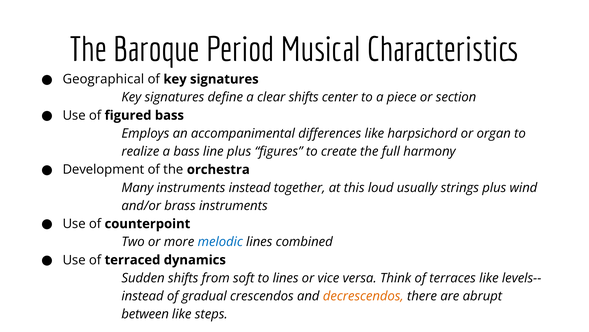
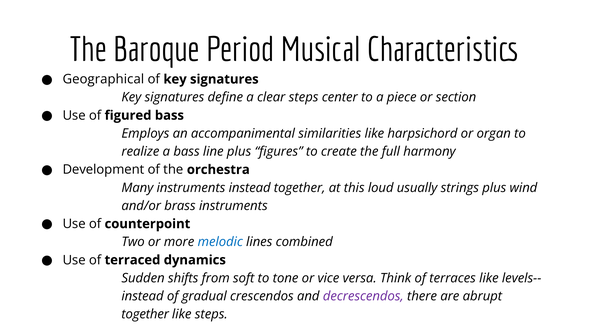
clear shifts: shifts -> steps (304, 97)
differences: differences -> similarities (330, 133)
to lines: lines -> tone (286, 278)
decrescendos colour: orange -> purple (363, 296)
between: between -> together (145, 314)
